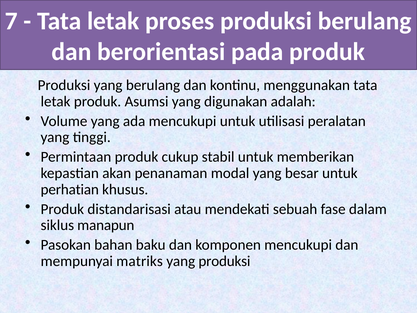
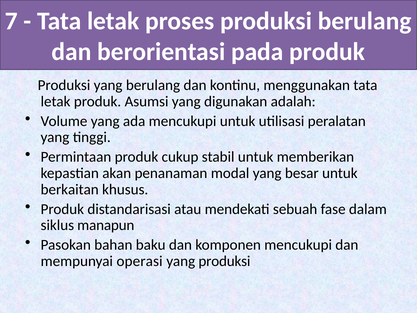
perhatian: perhatian -> berkaitan (70, 189)
matriks: matriks -> operasi (140, 261)
